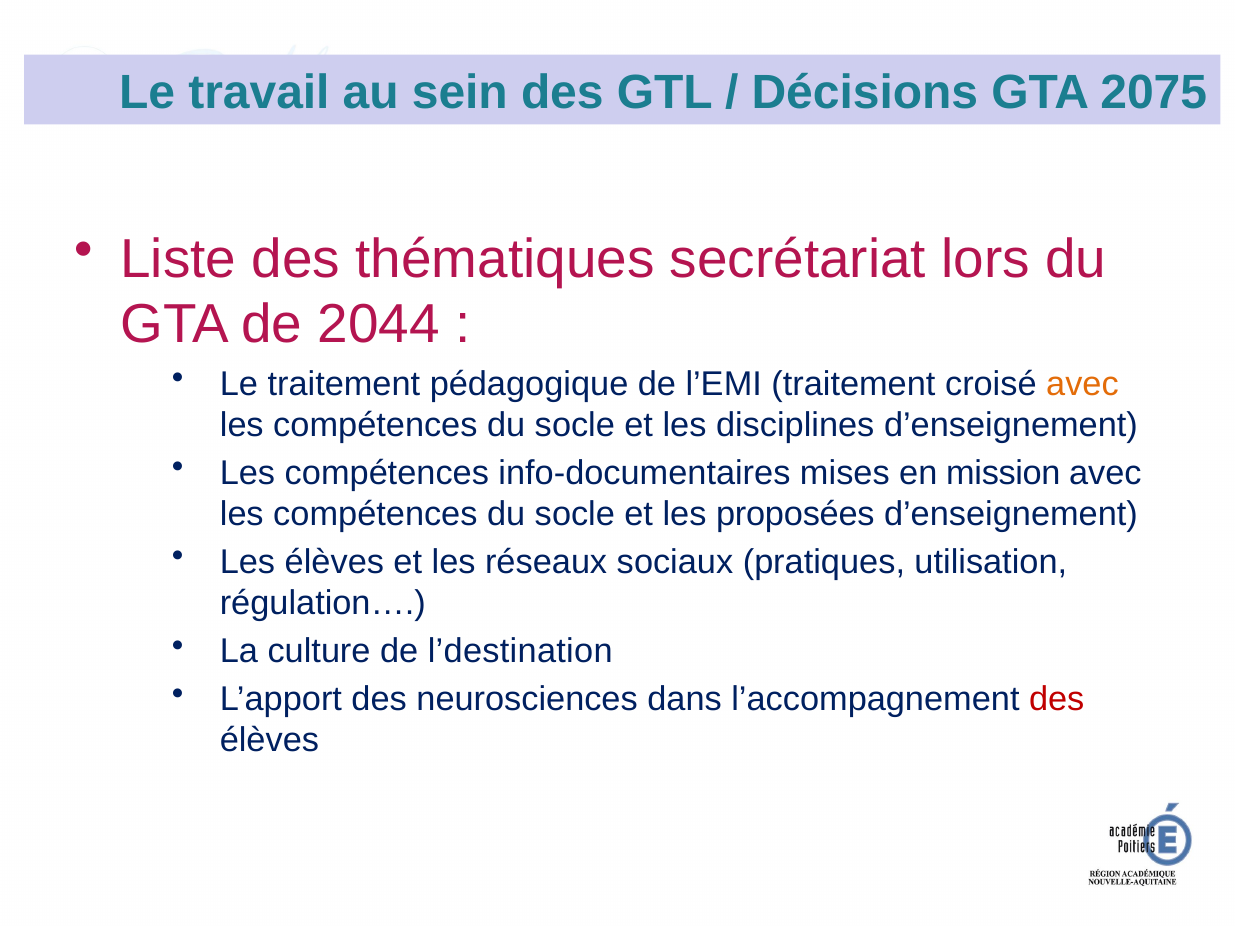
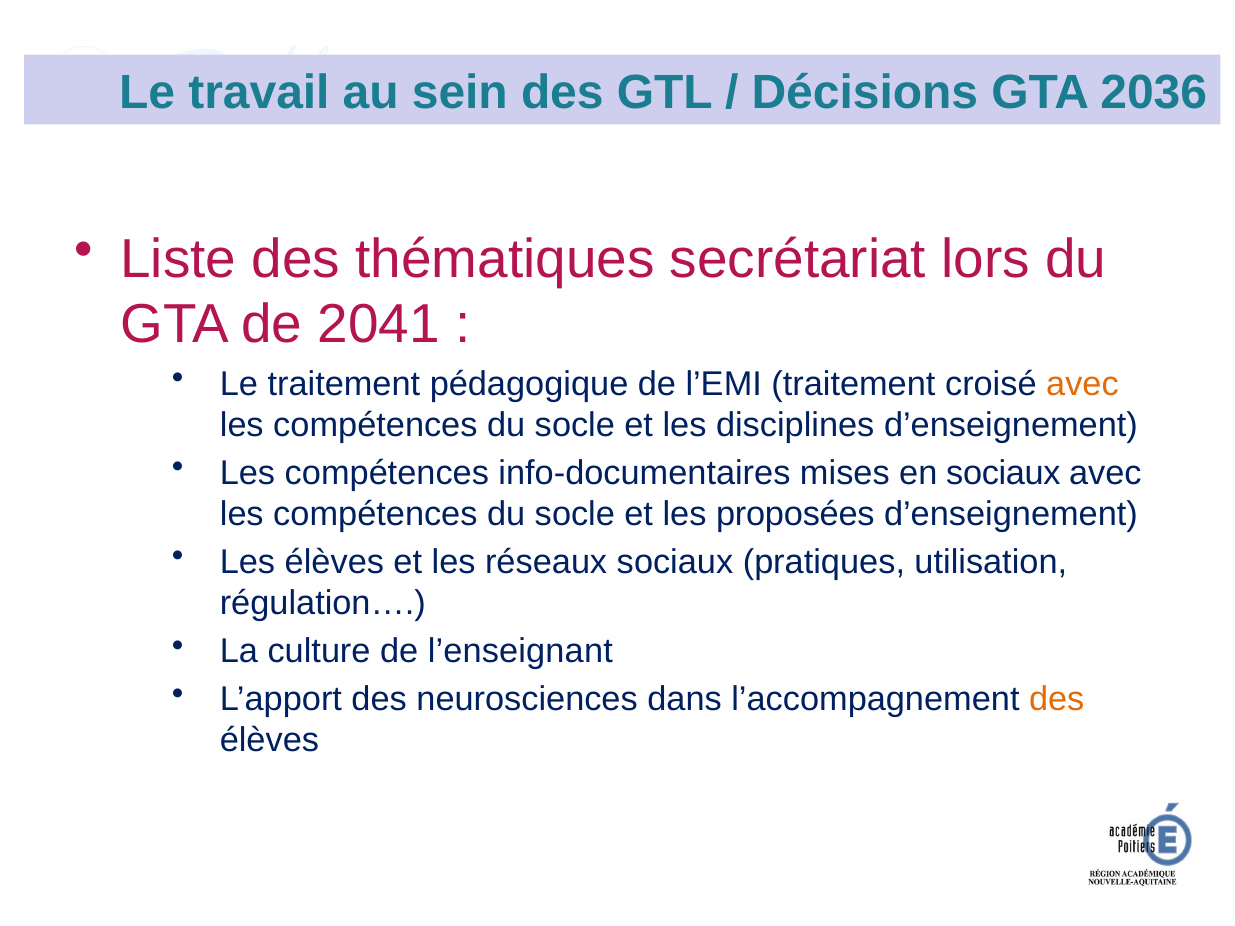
2075: 2075 -> 2036 (1154, 93)
2044: 2044 -> 2041 (379, 325)
en mission: mission -> sociaux (1003, 473)
l’destination: l’destination -> l’enseignant (520, 652)
des colour: red -> orange (1057, 700)
